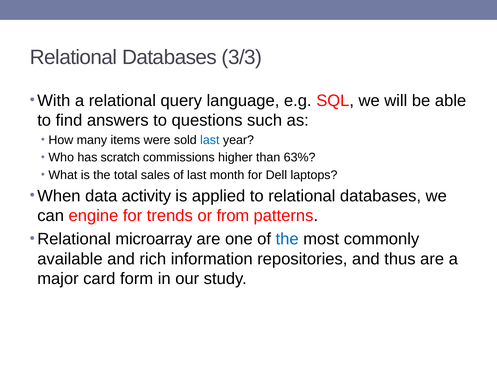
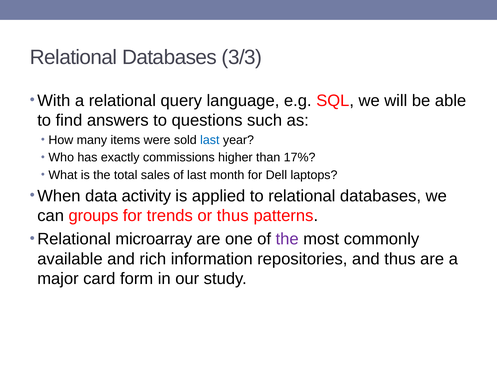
scratch: scratch -> exactly (120, 157)
63%: 63% -> 17% (300, 157)
engine: engine -> groups (94, 216)
or from: from -> thus (233, 216)
the colour: blue -> purple (287, 239)
